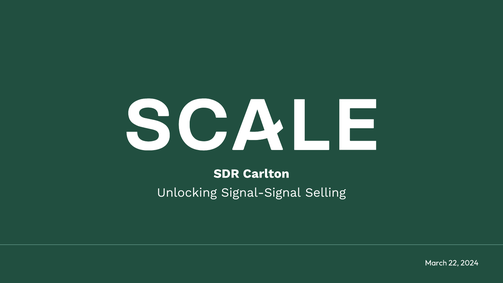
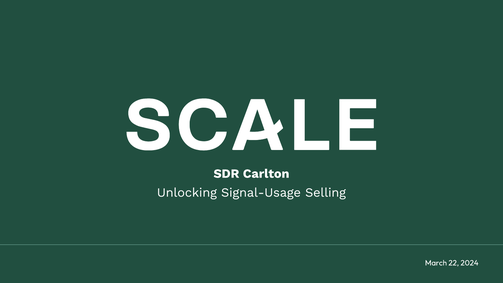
Signal-Signal: Signal-Signal -> Signal-Usage (261, 193)
